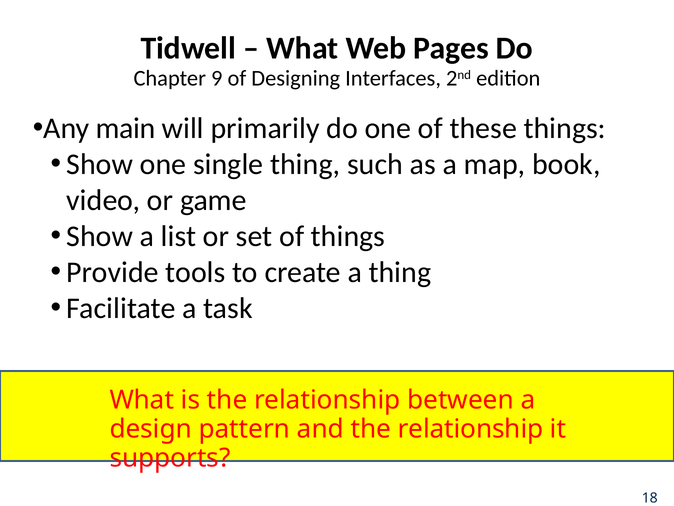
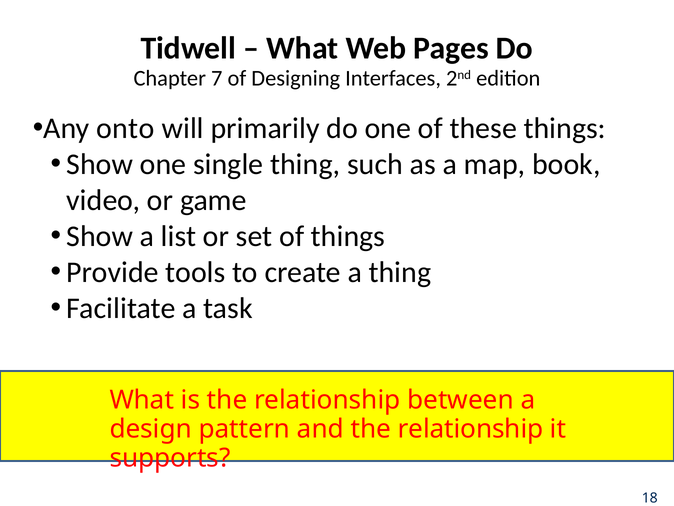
9: 9 -> 7 (217, 78)
main: main -> onto (125, 128)
